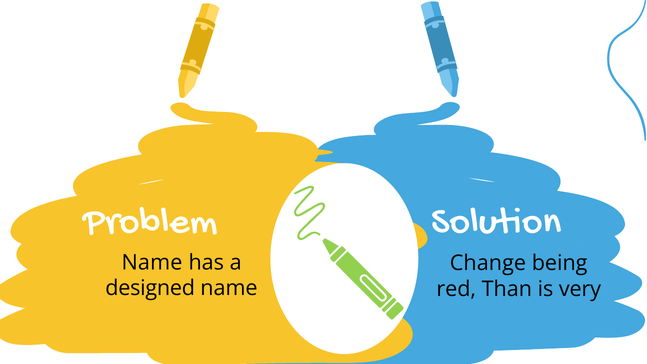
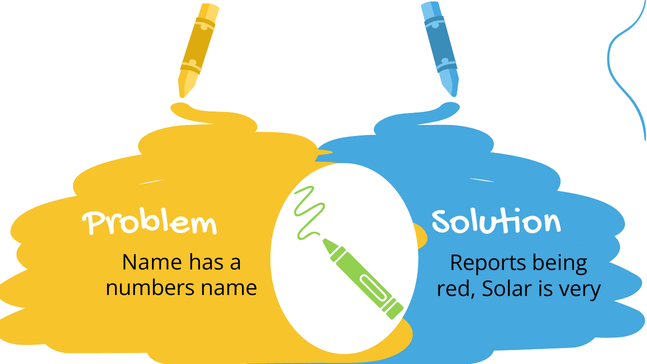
Change: Change -> Reports (488, 263)
designed: designed -> numbers (150, 288)
Than: Than -> Solar (507, 289)
